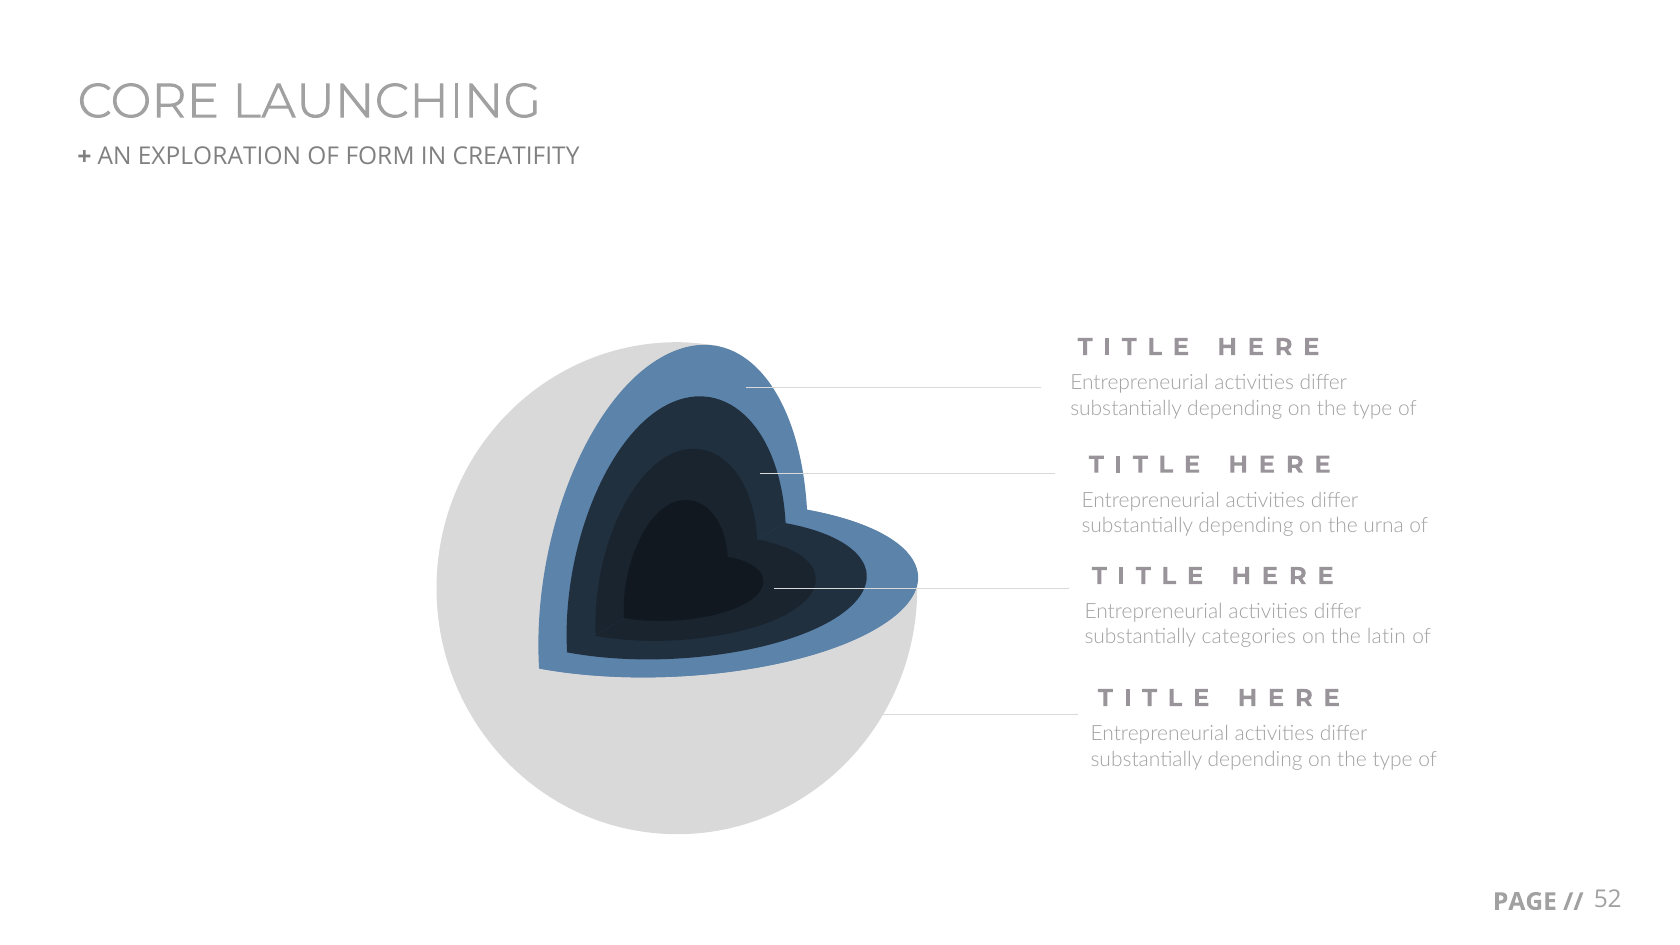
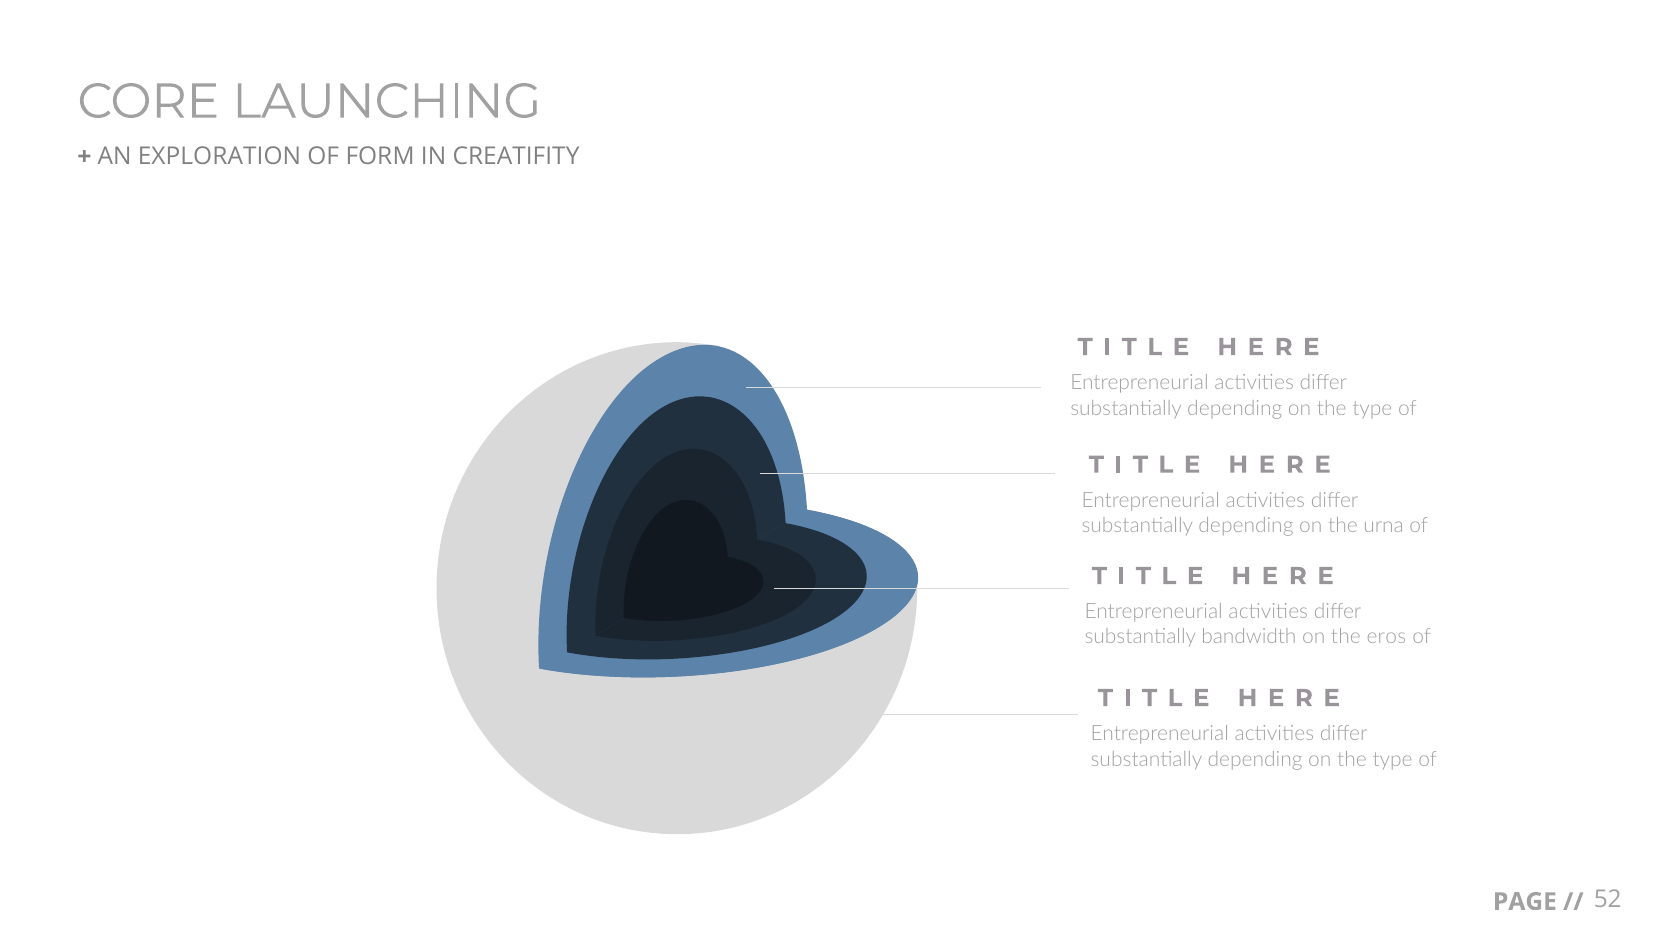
categories: categories -> bandwidth (1249, 637)
latin: latin -> eros (1386, 637)
